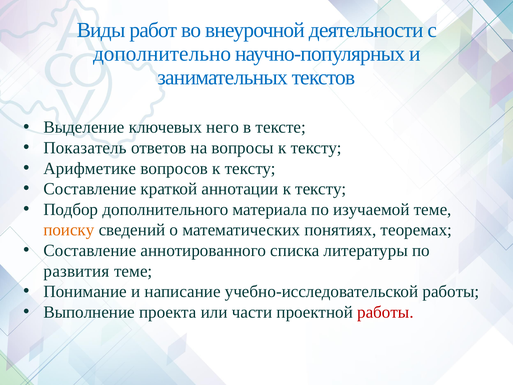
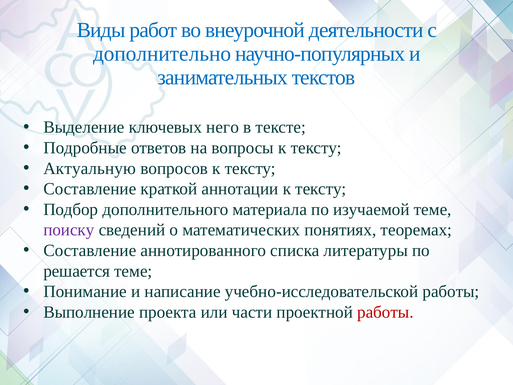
Показатель: Показатель -> Подробные (85, 148)
Арифметике: Арифметике -> Актуальную (90, 168)
поиску colour: orange -> purple (69, 230)
развития: развития -> решается (77, 271)
